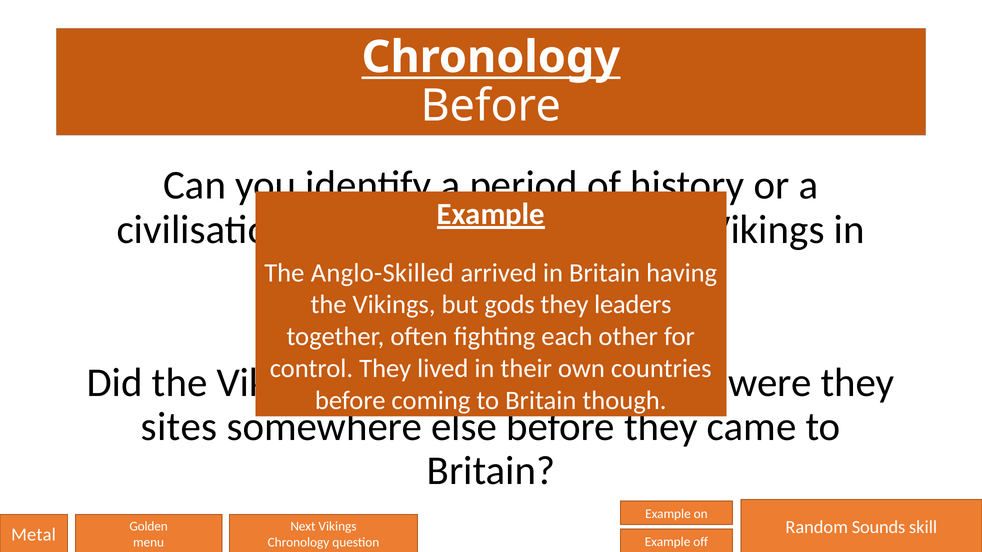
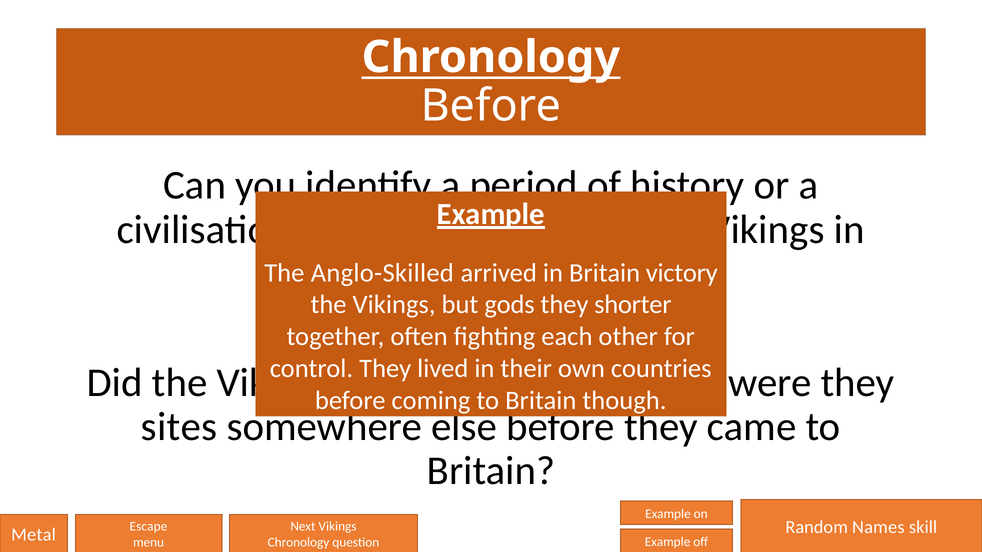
having: having -> victory (682, 273)
leaders: leaders -> shorter (633, 305)
Sounds: Sounds -> Names (878, 528)
Golden: Golden -> Escape (148, 527)
